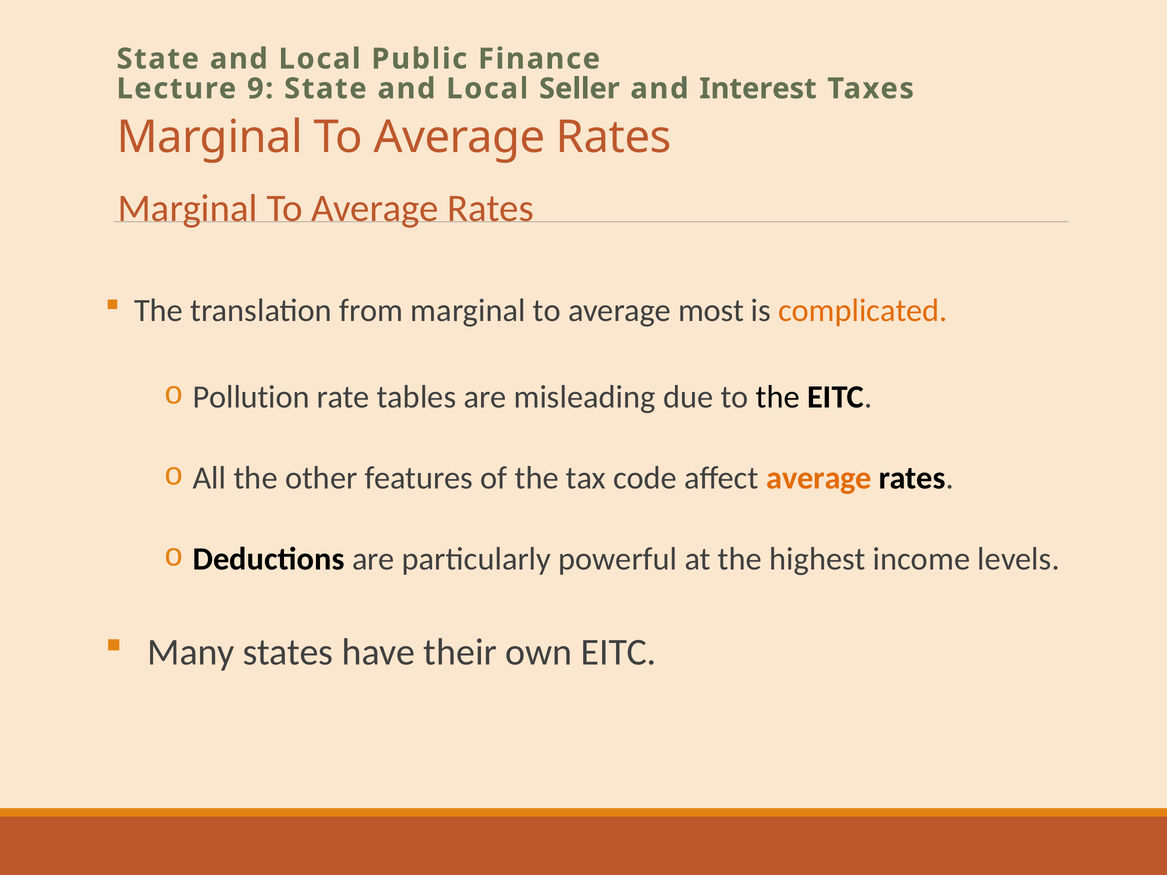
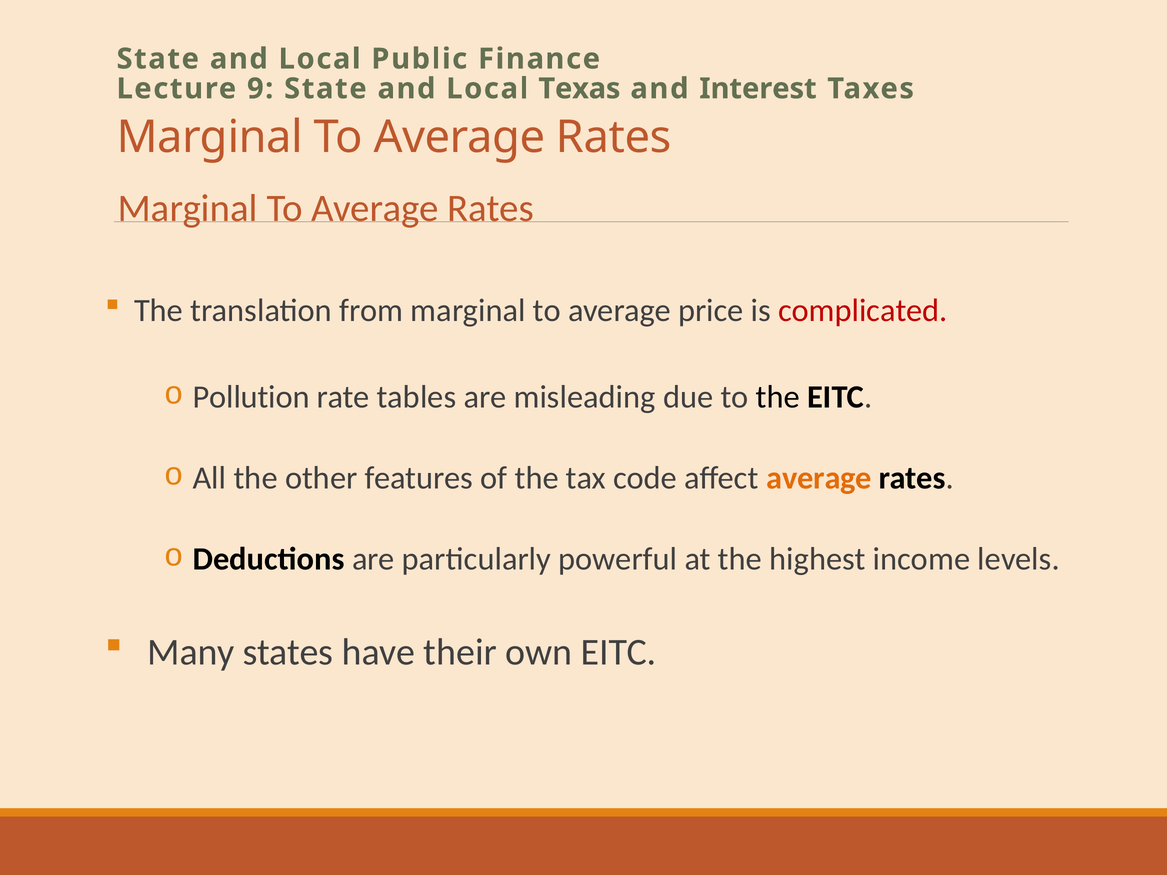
Seller: Seller -> Texas (579, 89)
most: most -> price (711, 310)
complicated colour: orange -> red (863, 310)
